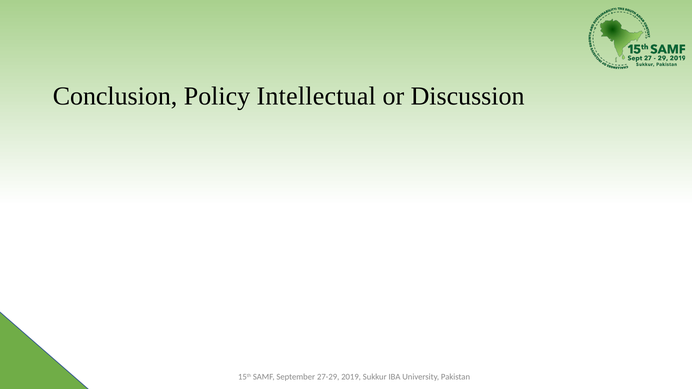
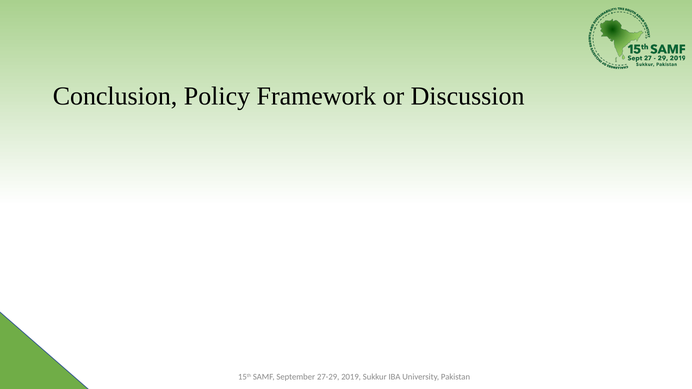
Intellectual: Intellectual -> Framework (316, 96)
